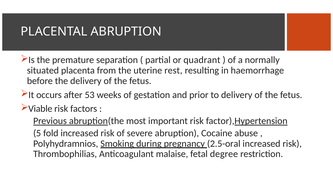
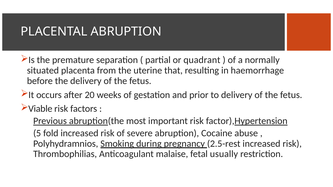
rest: rest -> that (173, 71)
53: 53 -> 20 (90, 95)
2.5-oral: 2.5-oral -> 2.5-rest (224, 144)
degree: degree -> usually (224, 154)
